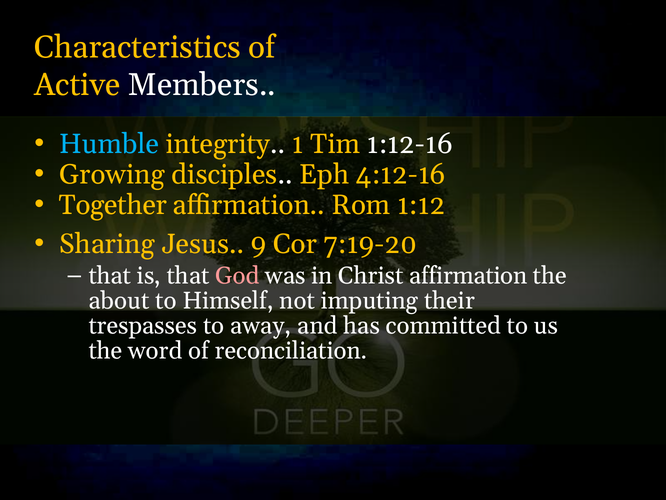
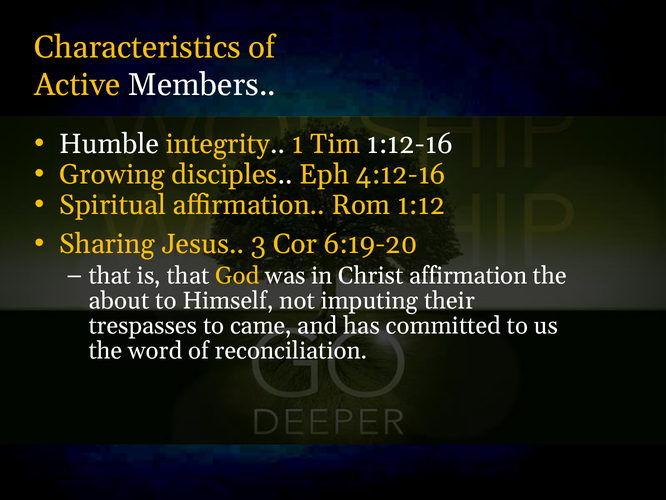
Humble colour: light blue -> white (109, 144)
Together: Together -> Spiritual (113, 205)
9: 9 -> 3 (259, 244)
7:19-20: 7:19-20 -> 6:19-20 (371, 244)
God colour: pink -> yellow (237, 276)
away: away -> came (261, 326)
